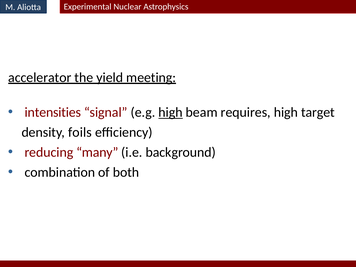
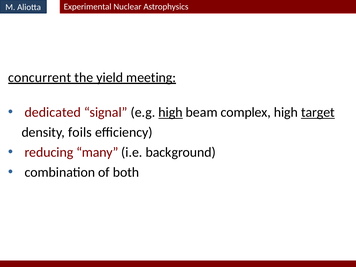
accelerator: accelerator -> concurrent (40, 77)
intensities: intensities -> dedicated (53, 112)
requires: requires -> complex (246, 112)
target underline: none -> present (318, 112)
